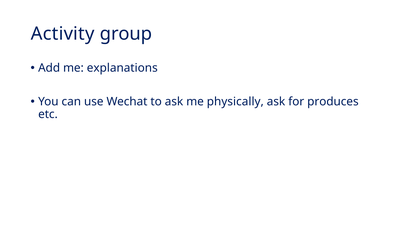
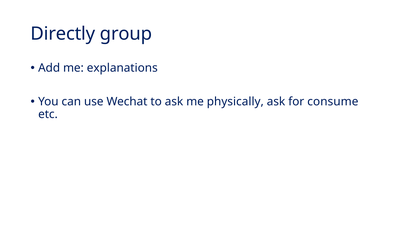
Activity: Activity -> Directly (63, 34)
produces: produces -> consume (333, 102)
